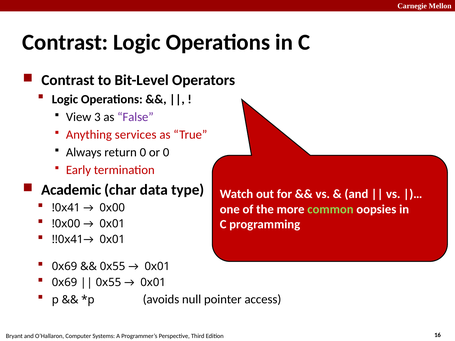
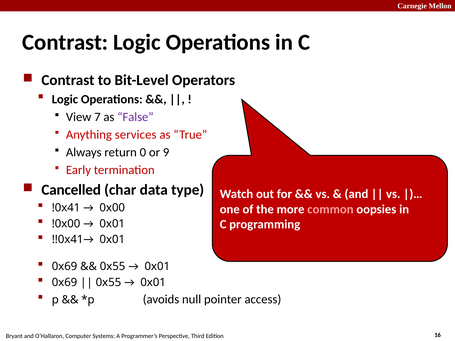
3: 3 -> 7 (97, 117)
or 0: 0 -> 9 (166, 152)
Academic: Academic -> Cancelled (71, 190)
common colour: light green -> pink (330, 209)
